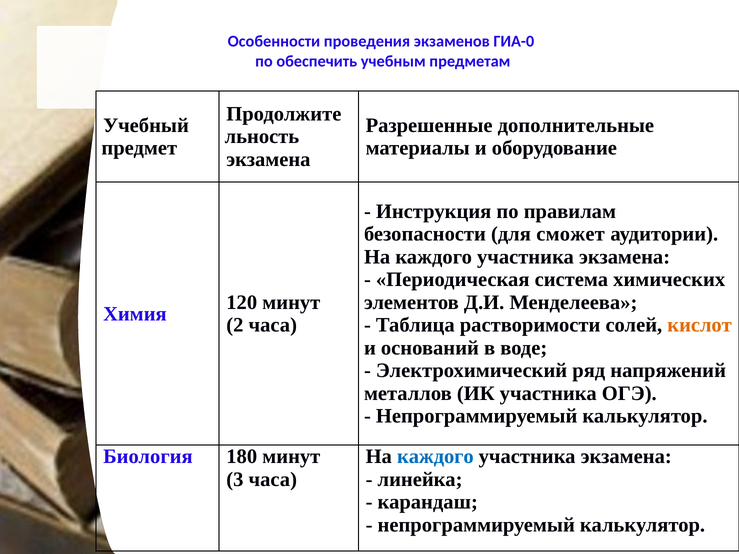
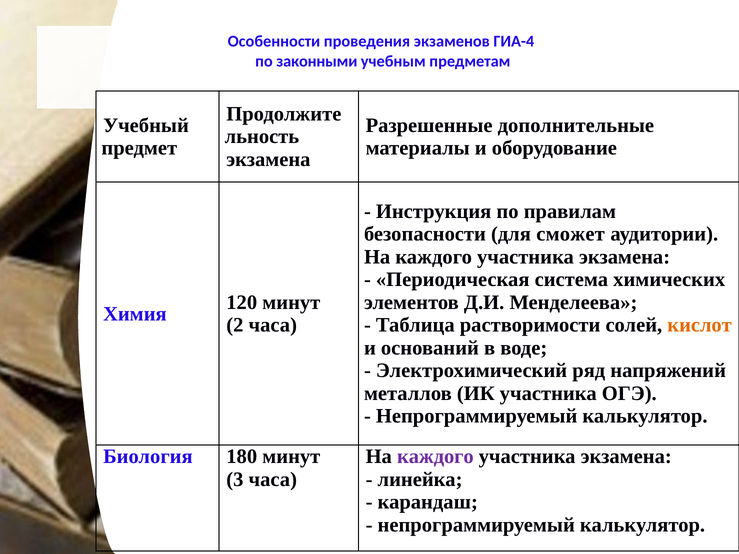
ГИА-0: ГИА-0 -> ГИА-4 (514, 41)
обеспечить: обеспечить -> законными (317, 61)
каждого colour: blue -> purple (435, 457)
